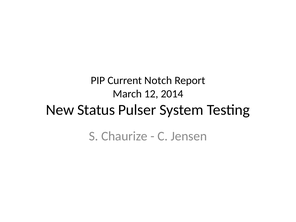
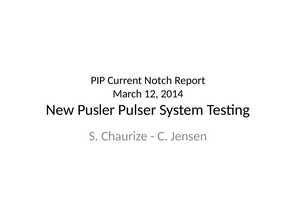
Status: Status -> Pusler (96, 110)
